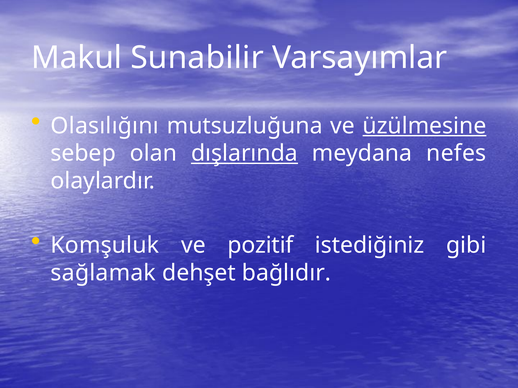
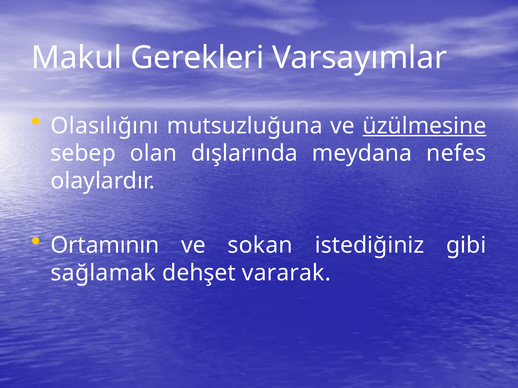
Sunabilir: Sunabilir -> Gerekleri (197, 58)
dışlarında underline: present -> none (244, 154)
Komşuluk: Komşuluk -> Ortamının (105, 246)
pozitif: pozitif -> sokan (260, 246)
bağlıdır: bağlıdır -> vararak (286, 273)
